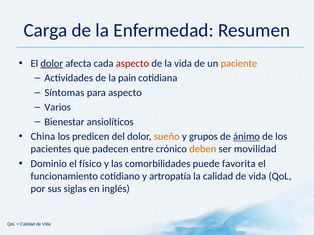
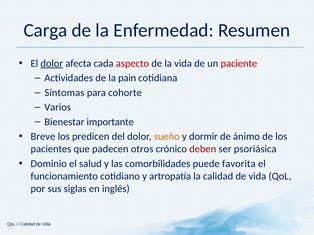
paciente colour: orange -> red (239, 64)
para aspecto: aspecto -> cohorte (125, 93)
ansiolíticos: ansiolíticos -> importante (110, 122)
China: China -> Breve (43, 137)
grupos: grupos -> dormir (203, 137)
ánimo underline: present -> none (246, 137)
entre: entre -> otros (142, 149)
deben colour: orange -> red (203, 149)
movilidad: movilidad -> psoriásica (255, 149)
físico: físico -> salud (90, 164)
